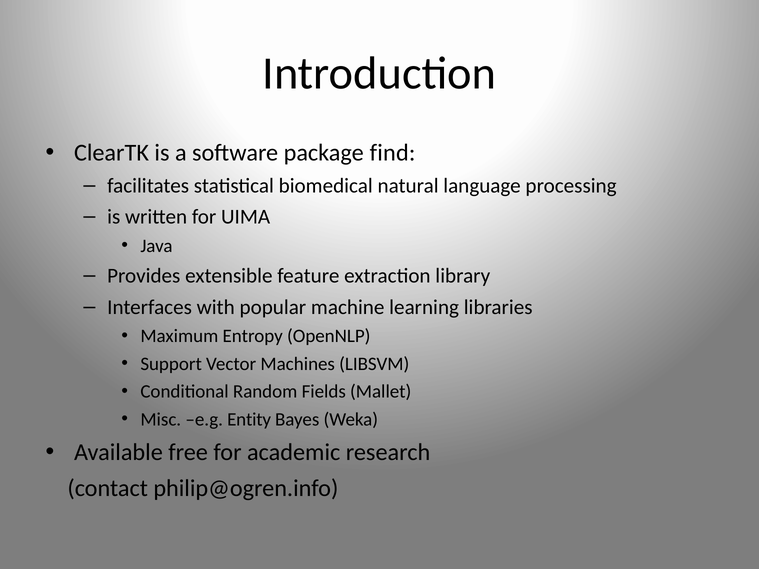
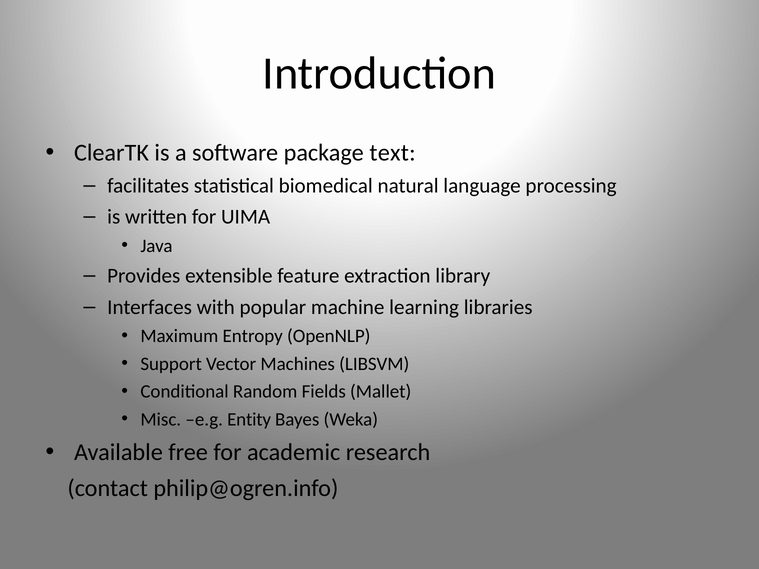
find: find -> text (393, 153)
